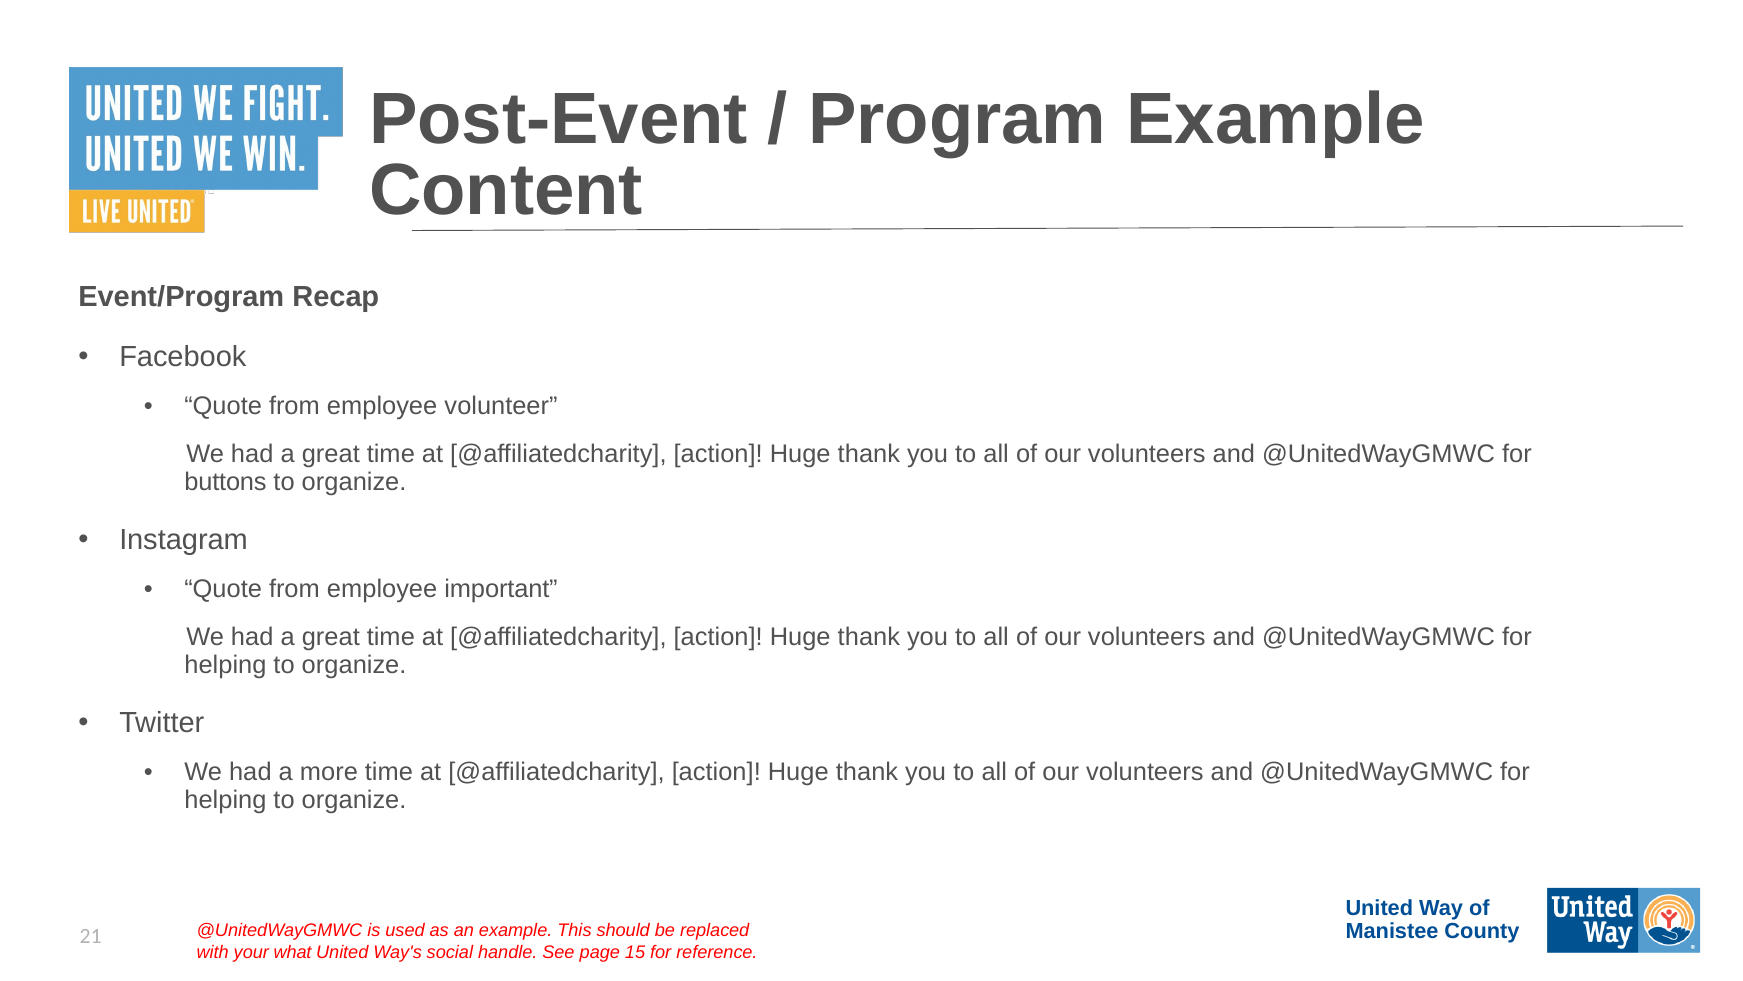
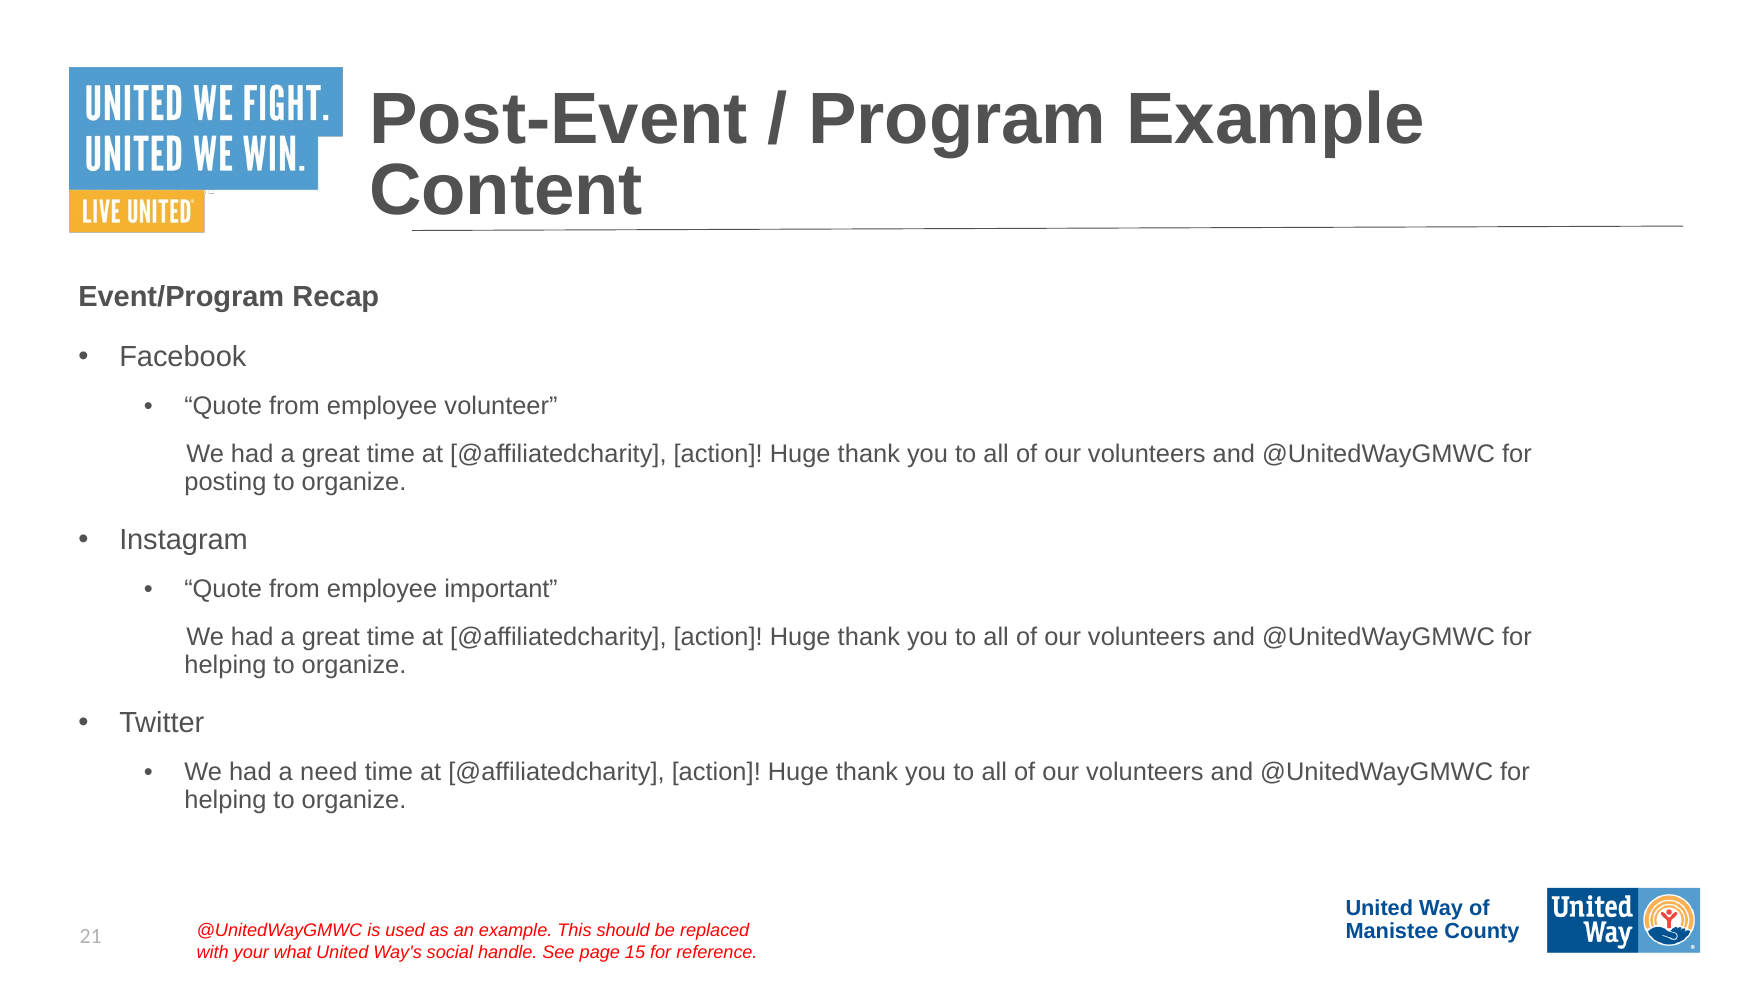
buttons: buttons -> posting (225, 481)
more: more -> need (329, 772)
